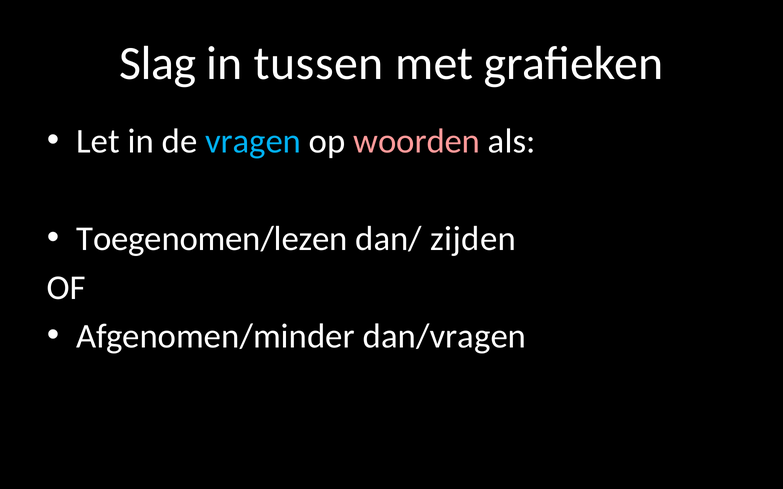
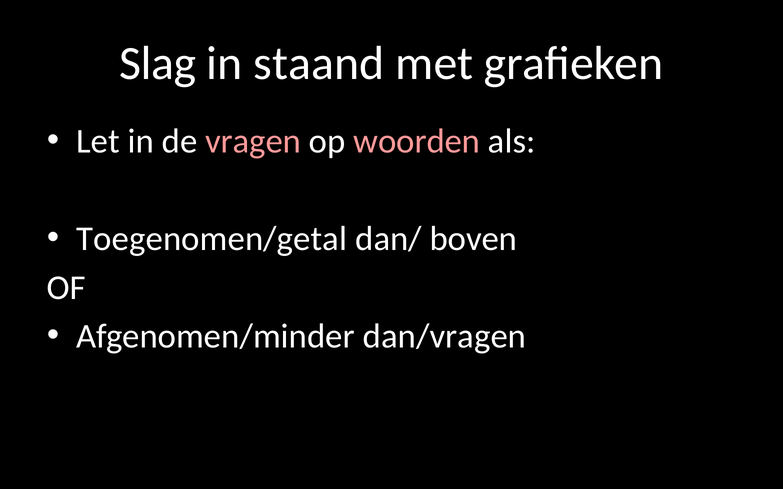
tussen: tussen -> staand (319, 64)
vragen colour: light blue -> pink (253, 141)
Toegenomen/lezen: Toegenomen/lezen -> Toegenomen/getal (212, 239)
zijden: zijden -> boven (473, 239)
